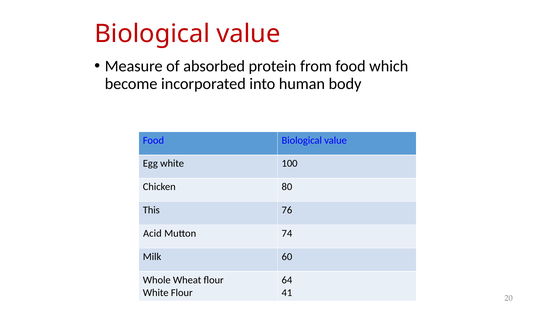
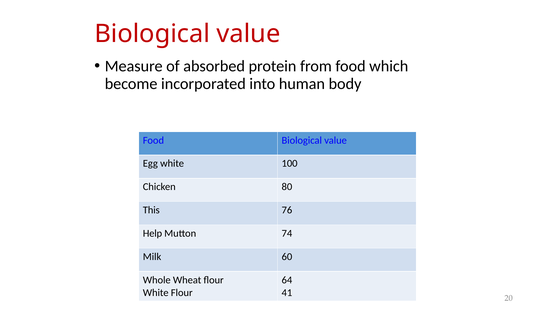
Acid: Acid -> Help (152, 234)
